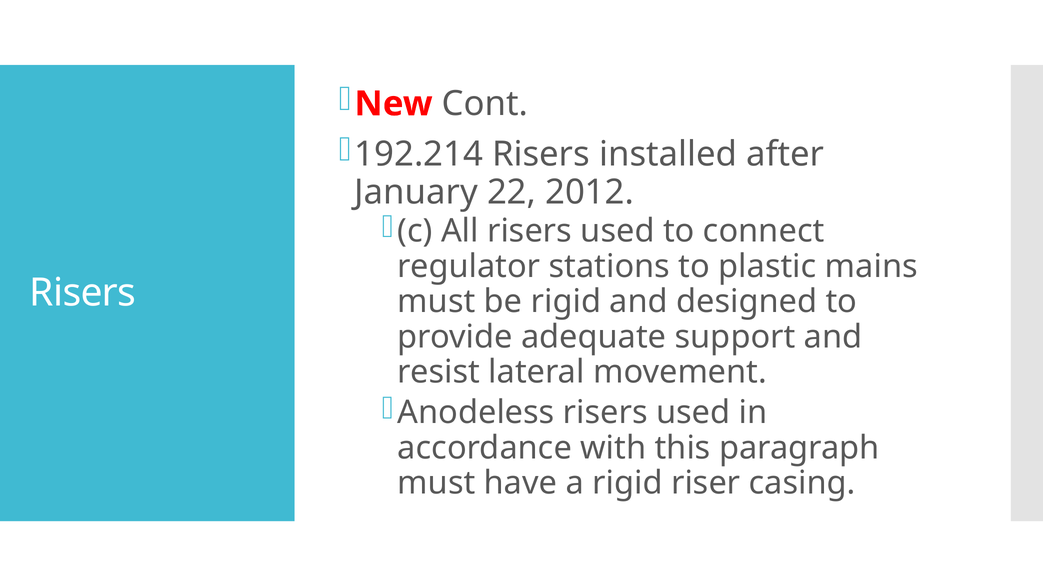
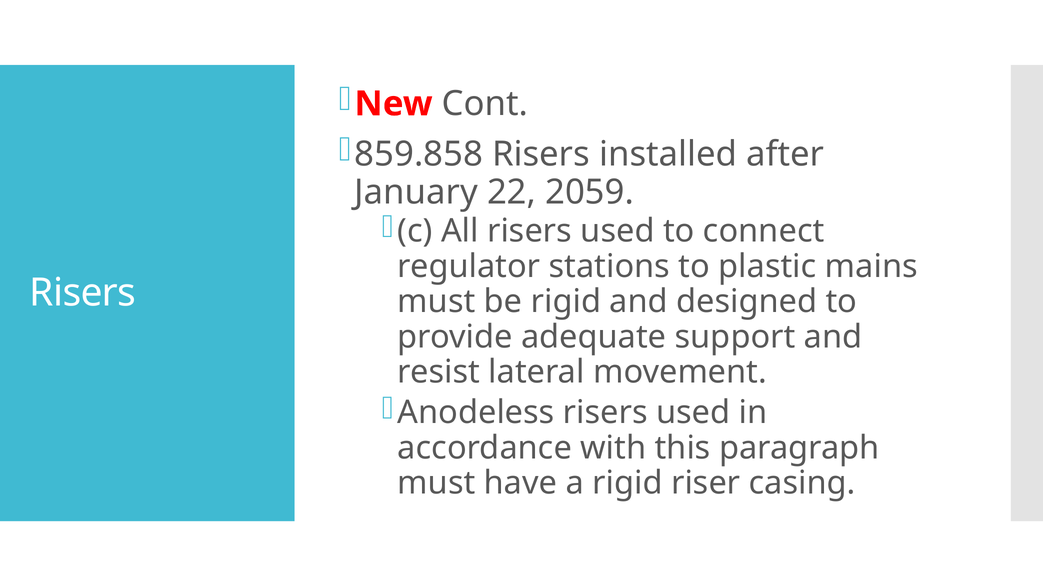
192.214: 192.214 -> 859.858 (419, 154)
2012: 2012 -> 2059 (590, 192)
